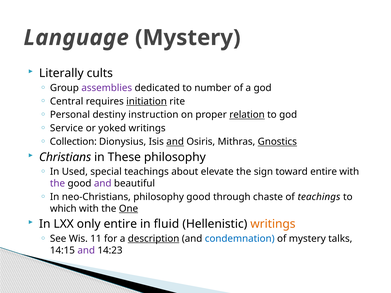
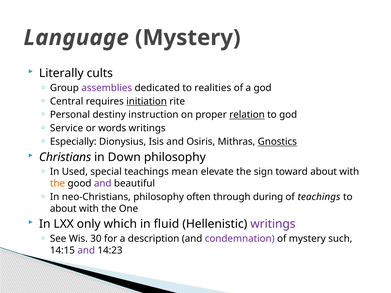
number: number -> realities (213, 88)
yoked: yoked -> words (112, 128)
Collection: Collection -> Especially (73, 142)
and underline: present -> none (175, 142)
These: These -> Down (124, 157)
about: about -> mean (185, 172)
toward entire: entire -> about (324, 172)
the colour: purple -> orange (58, 184)
philosophy good: good -> often (199, 197)
chaste: chaste -> during (268, 197)
which: which -> about (63, 209)
One underline: present -> none (129, 209)
only entire: entire -> which (120, 224)
writings colour: orange -> purple (273, 224)
11: 11 -> 30 (96, 239)
description underline: present -> none (154, 239)
condemnation colour: blue -> purple (240, 239)
talks: talks -> such (340, 239)
